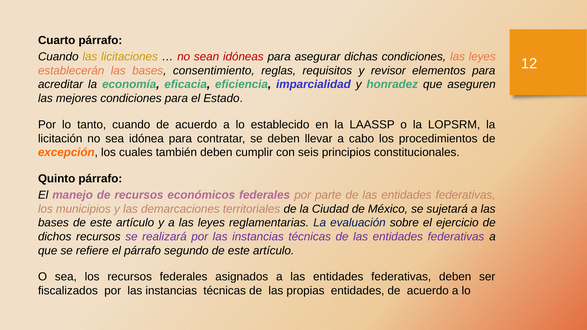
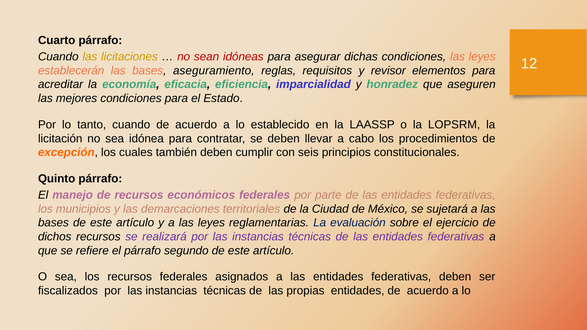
consentimiento: consentimiento -> aseguramiento (214, 71)
